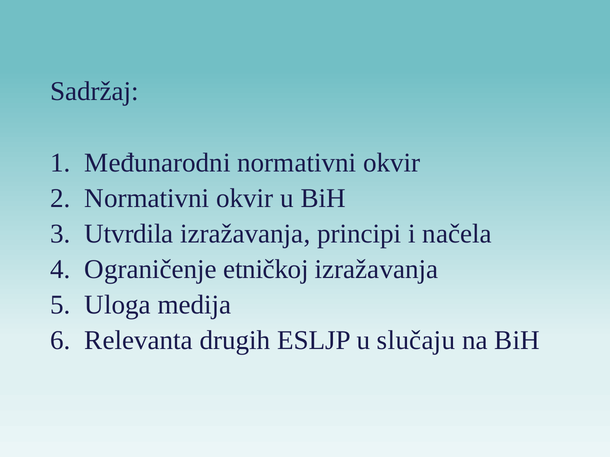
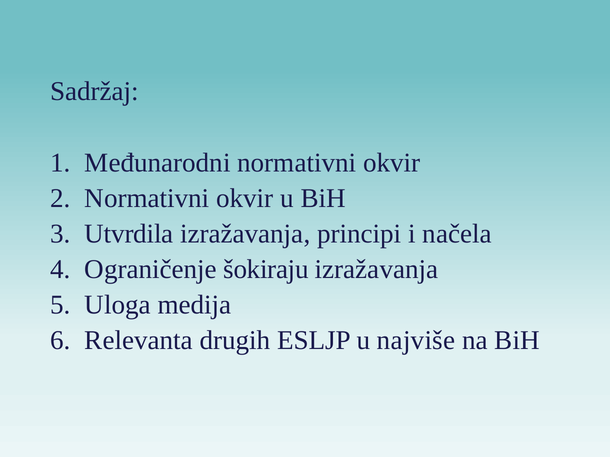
etničkoj: etničkoj -> šokiraju (266, 270)
slučaju: slučaju -> najviše (416, 341)
